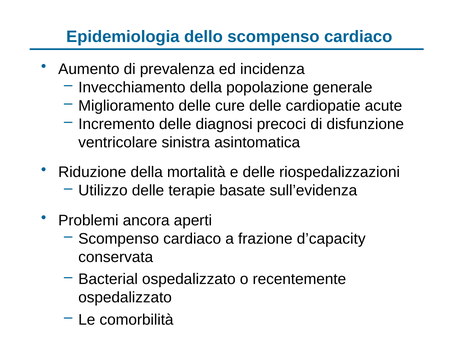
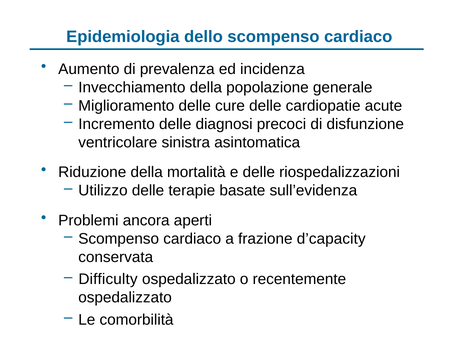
Bacterial: Bacterial -> Difficulty (108, 279)
